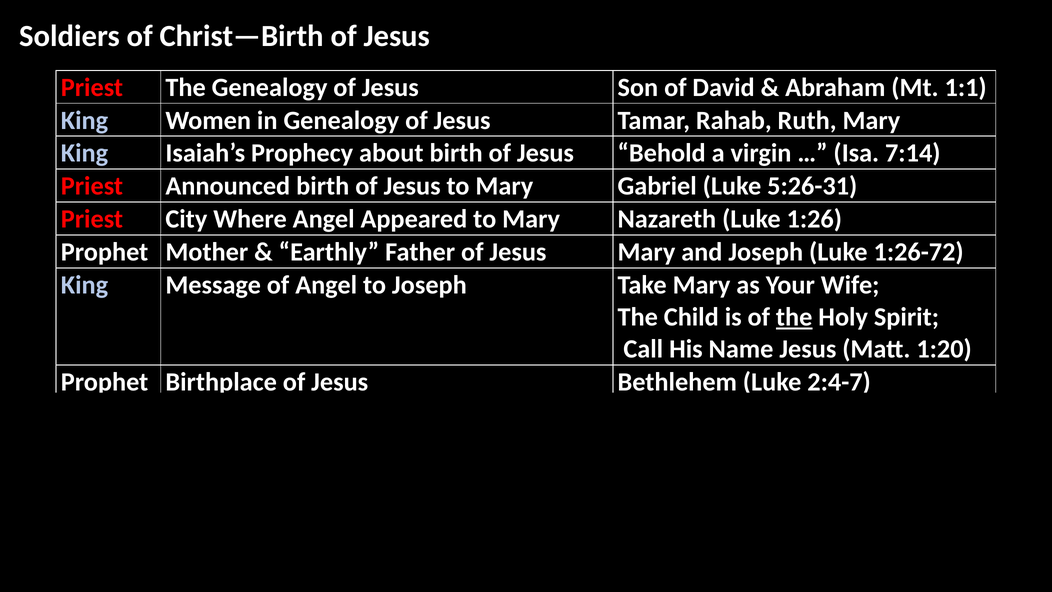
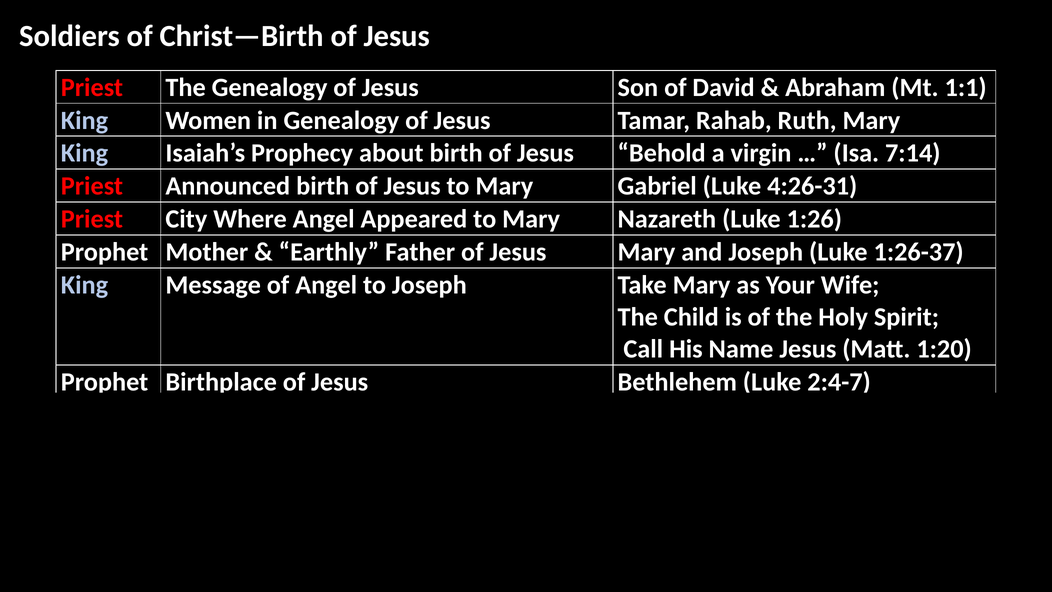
5:26-31: 5:26-31 -> 4:26-31 (812, 186)
1:26-72: 1:26-72 -> 1:26-37 (919, 252)
the underline: present -> none (794, 317)
